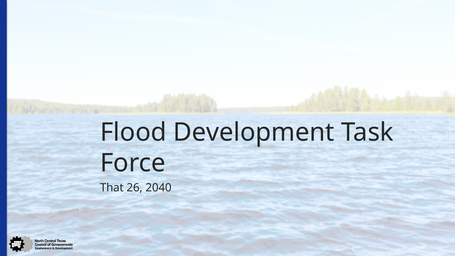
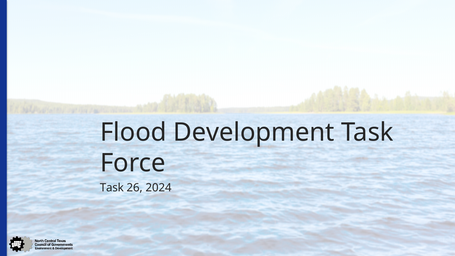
That: That -> Task (112, 188)
2040: 2040 -> 2024 (159, 188)
